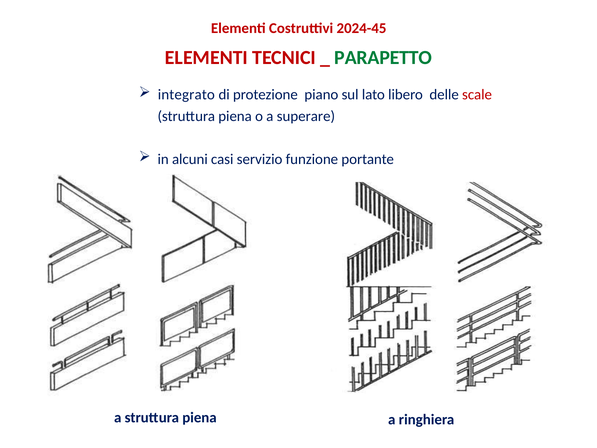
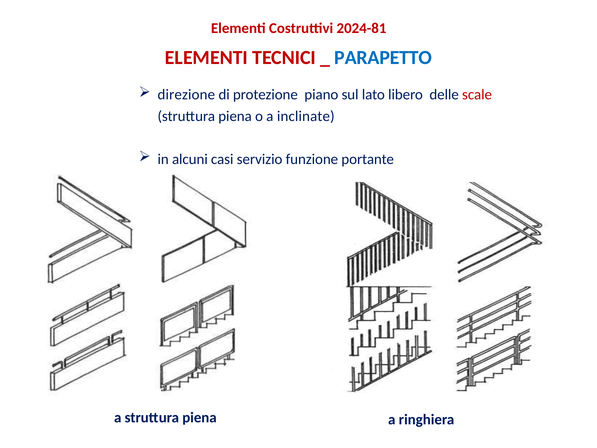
2024-45: 2024-45 -> 2024-81 (361, 28)
PARAPETTO colour: green -> blue (383, 58)
integrato: integrato -> direzione (186, 95)
superare: superare -> inclinate (306, 116)
